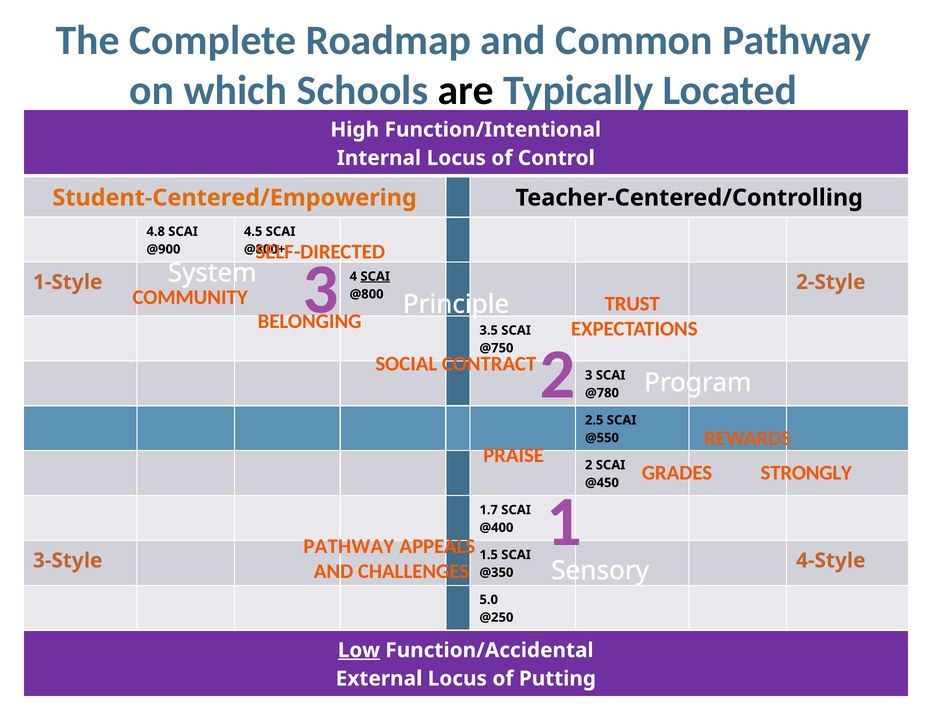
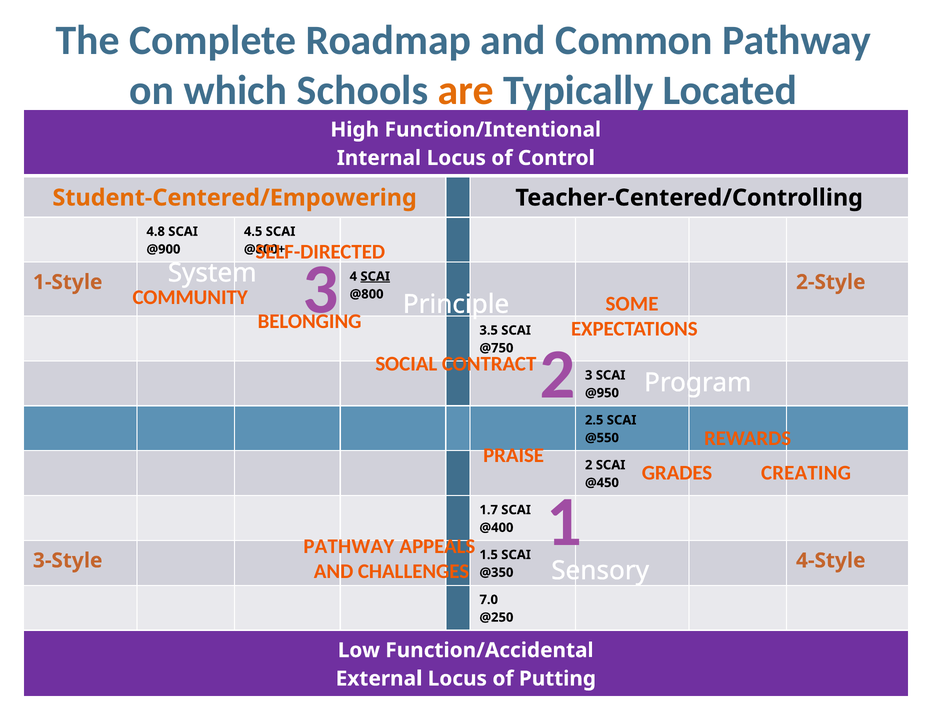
are colour: black -> orange (466, 91)
TRUST: TRUST -> SOME (632, 304)
@780: @780 -> @950 (602, 393)
STRONGLY: STRONGLY -> CREATING (806, 473)
5.0: 5.0 -> 7.0 (489, 600)
Low underline: present -> none (359, 650)
